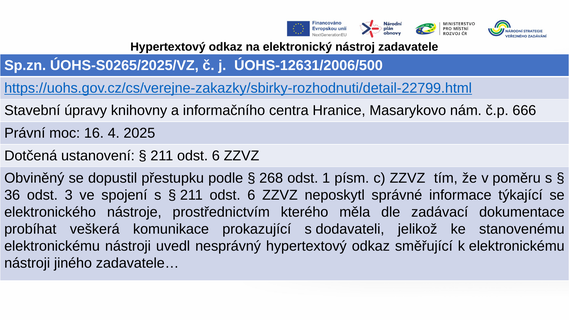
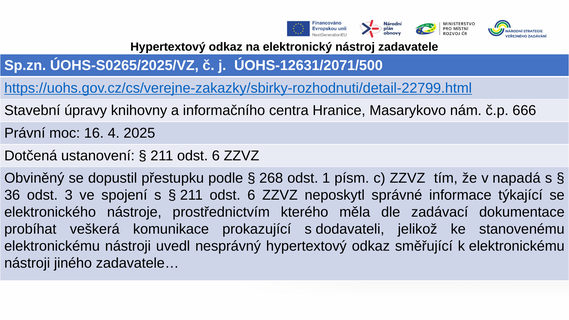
ÚOHS-12631/2006/500: ÚOHS-12631/2006/500 -> ÚOHS-12631/2071/500 (308, 66)
poměru: poměru -> napadá (517, 178)
